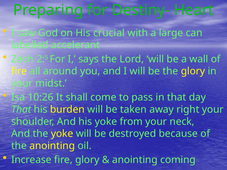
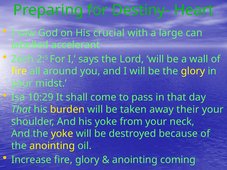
10:26: 10:26 -> 10:29 (41, 97)
right: right -> their (188, 110)
